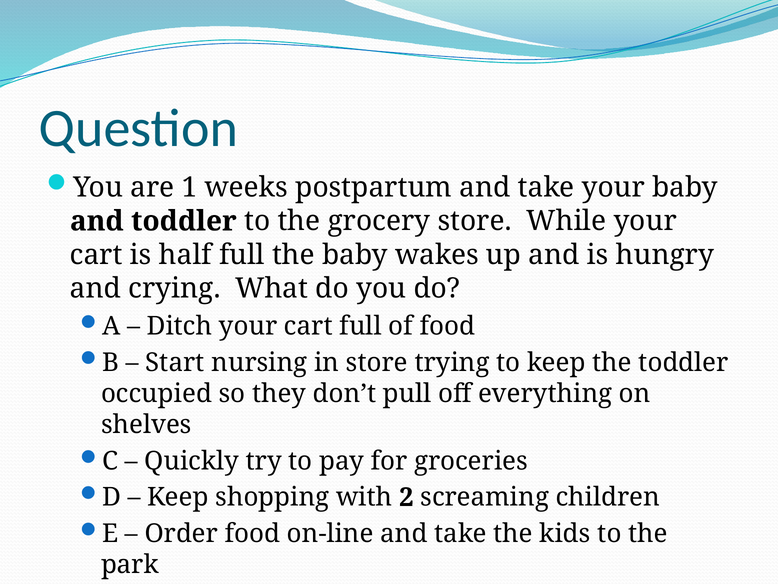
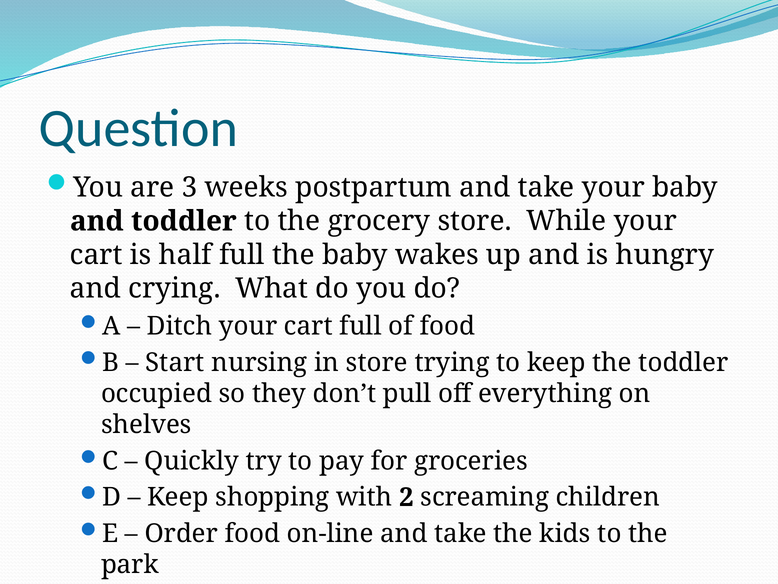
1: 1 -> 3 (189, 187)
